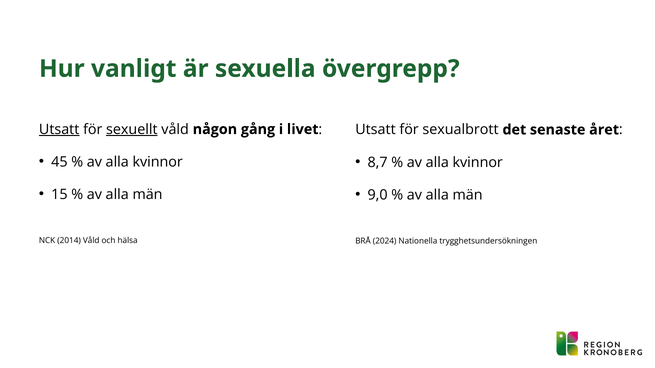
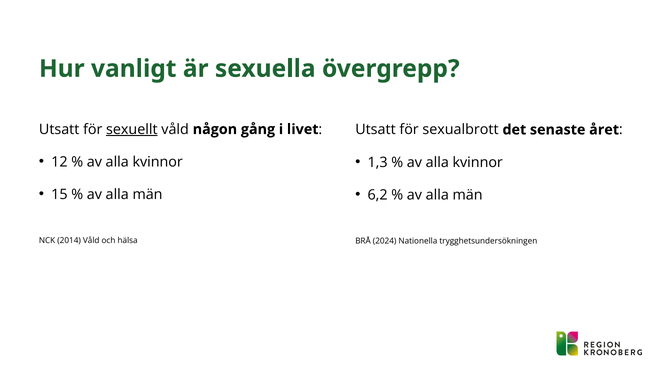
Utsatt underline: present -> none (59, 129)
45: 45 -> 12 (59, 162)
8,7: 8,7 -> 1,3 (378, 162)
9,0: 9,0 -> 6,2 (378, 195)
